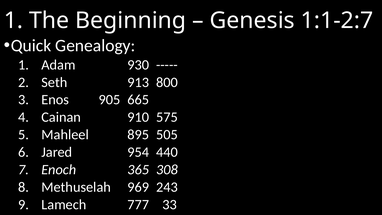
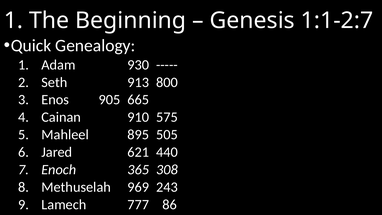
954: 954 -> 621 (138, 152)
33: 33 -> 86 (170, 204)
